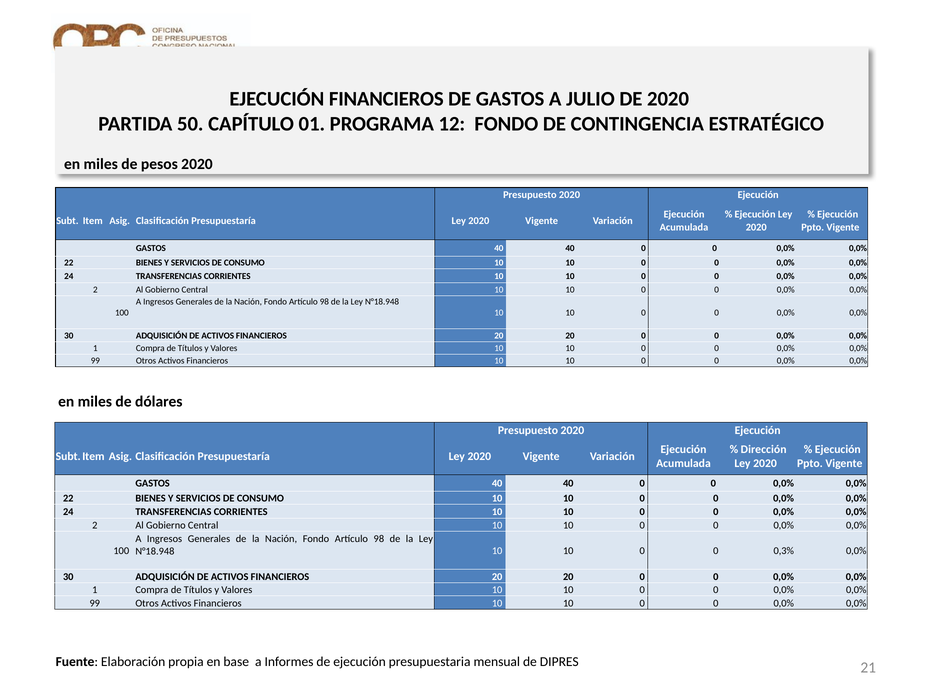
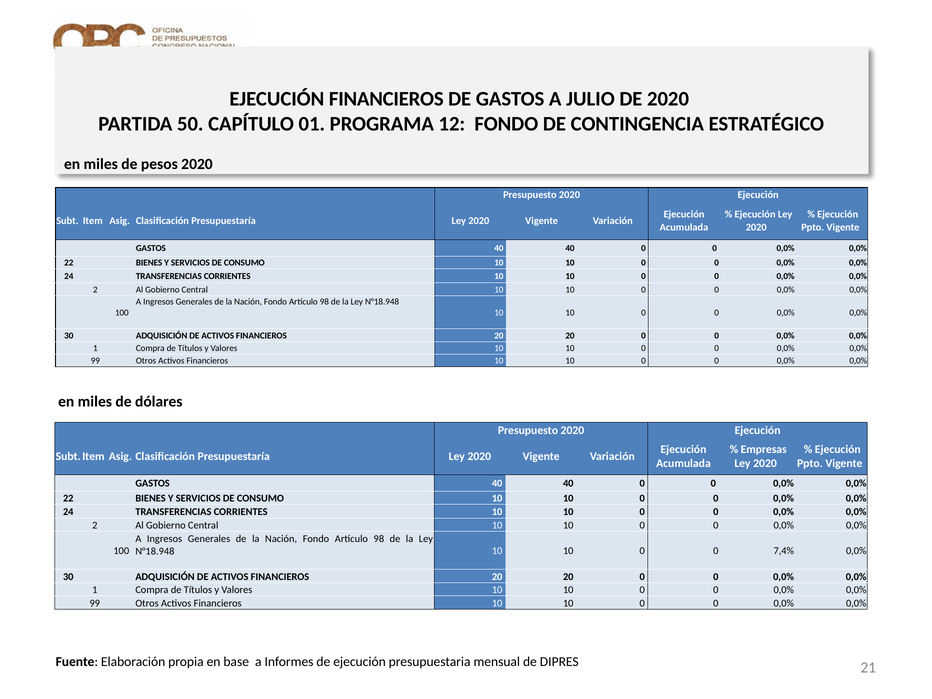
Dirección: Dirección -> Empresas (764, 449)
0,3%: 0,3% -> 7,4% (784, 551)
